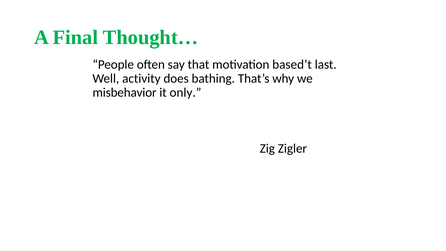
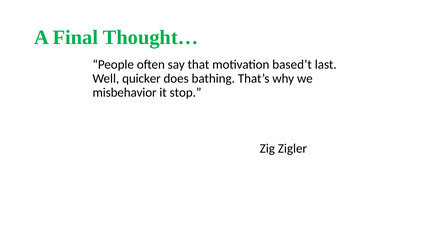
activity: activity -> quicker (141, 78)
only: only -> stop (186, 92)
